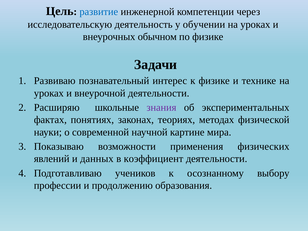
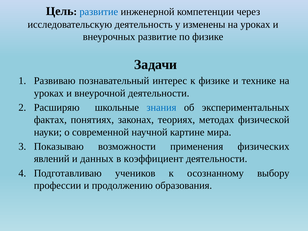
обучении: обучении -> изменены (204, 24)
внеурочных обычном: обычном -> развитие (157, 37)
знания colour: purple -> blue (161, 108)
